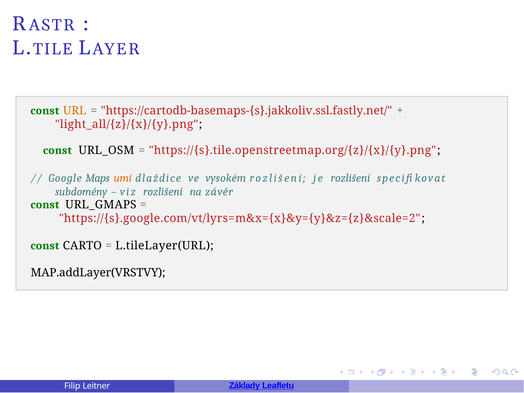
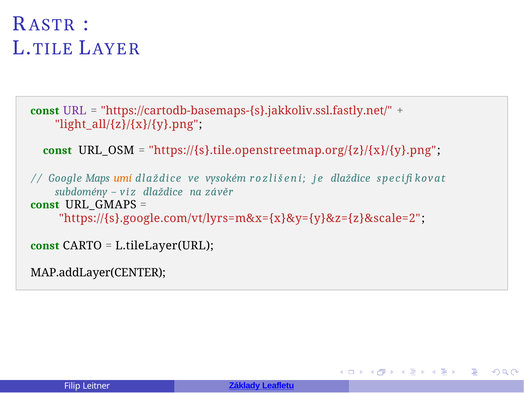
URL colour: orange -> purple (75, 111)
je rozlišení: rozlišení -> dlaždice (350, 178)
viz rozlišení: rozlišení -> dlaždice (163, 192)
MAP.addLayer(VRSTVY: MAP.addLayer(VRSTVY -> MAP.addLayer(CENTER (98, 273)
